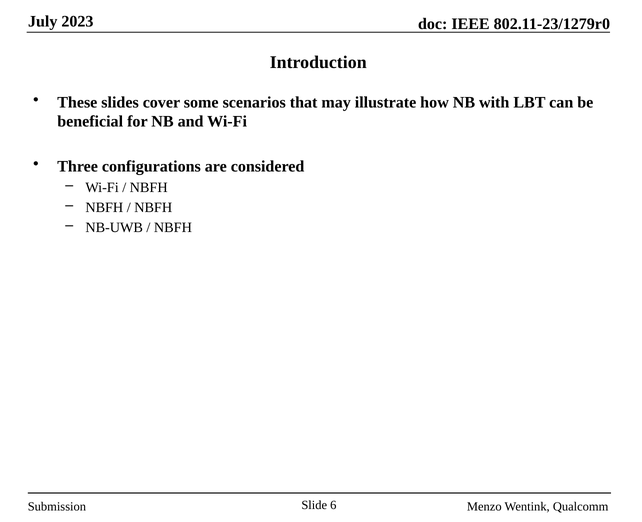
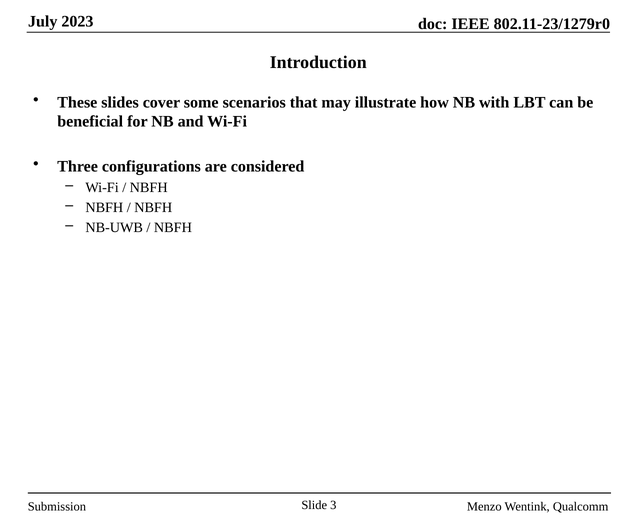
6: 6 -> 3 (333, 505)
